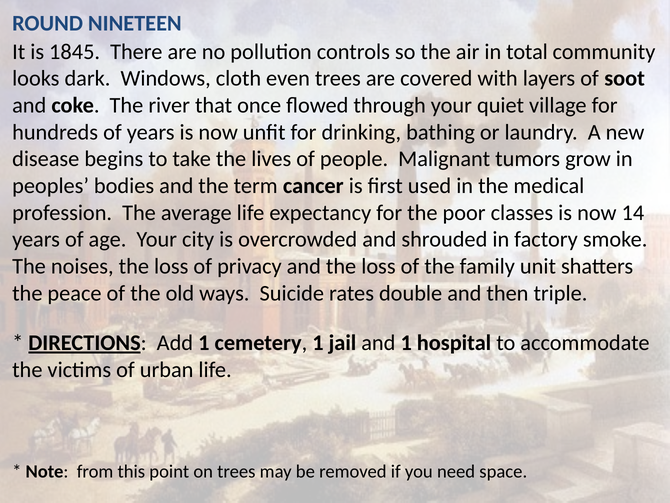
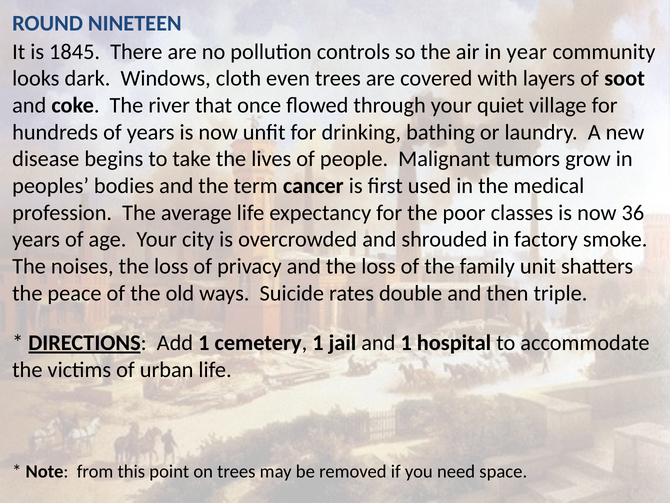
total: total -> year (527, 52)
14: 14 -> 36 (633, 213)
